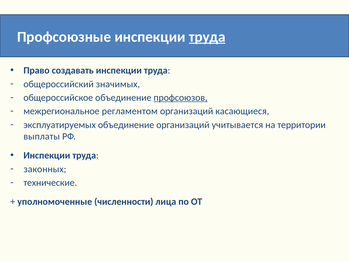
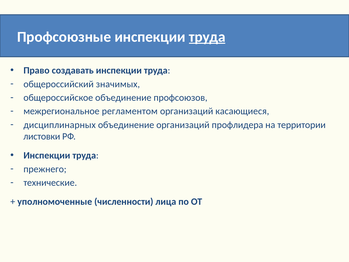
профсоюзов underline: present -> none (181, 98)
эксплуатируемых: эксплуатируемых -> дисциплинарных (60, 125)
учитывается: учитывается -> профлидера (237, 125)
выплаты: выплаты -> листовки (42, 136)
законных: законных -> прежнего (45, 169)
